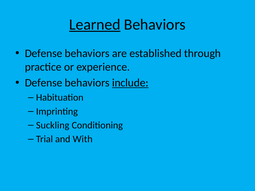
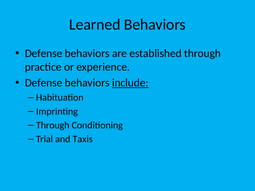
Learned underline: present -> none (95, 25)
Suckling: Suckling -> Through (53, 125)
With: With -> Taxis (83, 139)
